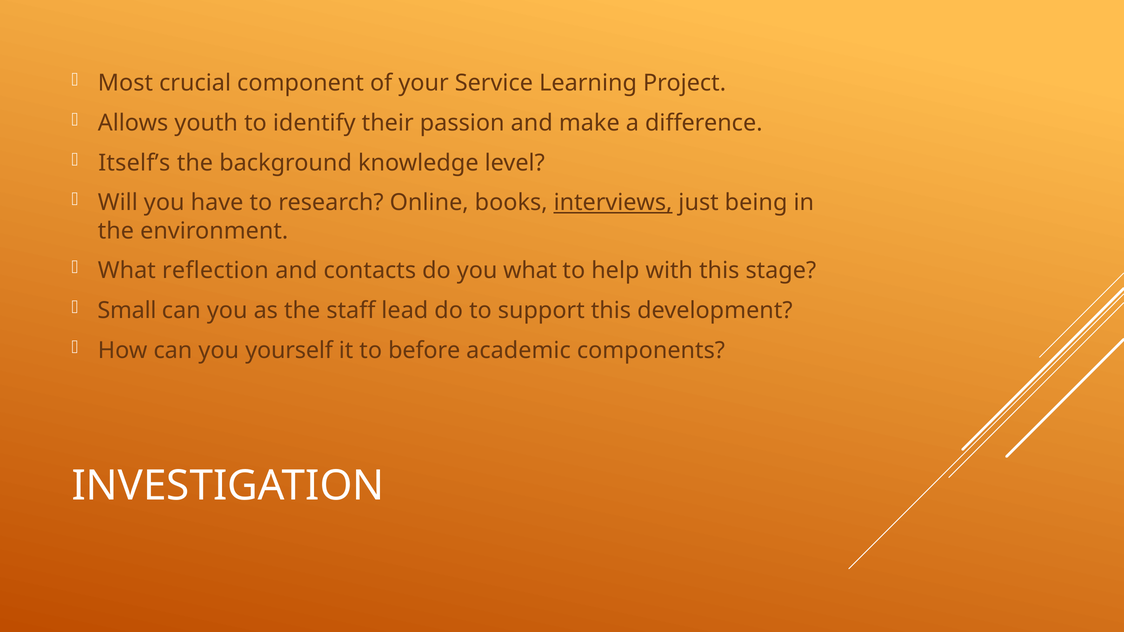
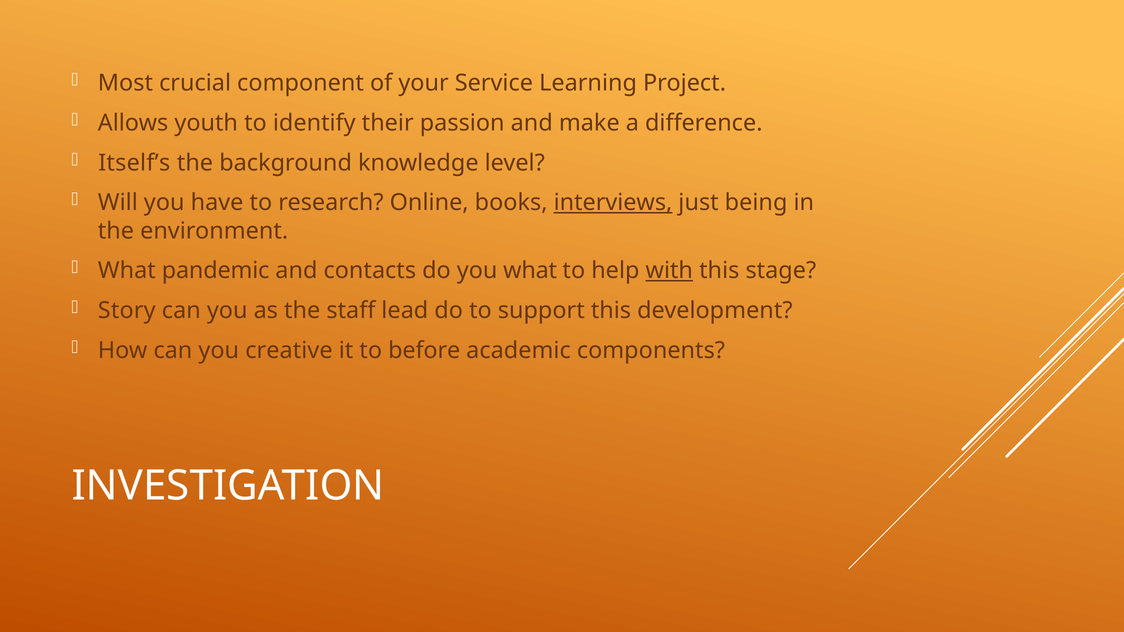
reflection: reflection -> pandemic (216, 271)
with underline: none -> present (669, 271)
Small: Small -> Story (127, 311)
yourself: yourself -> creative (289, 350)
